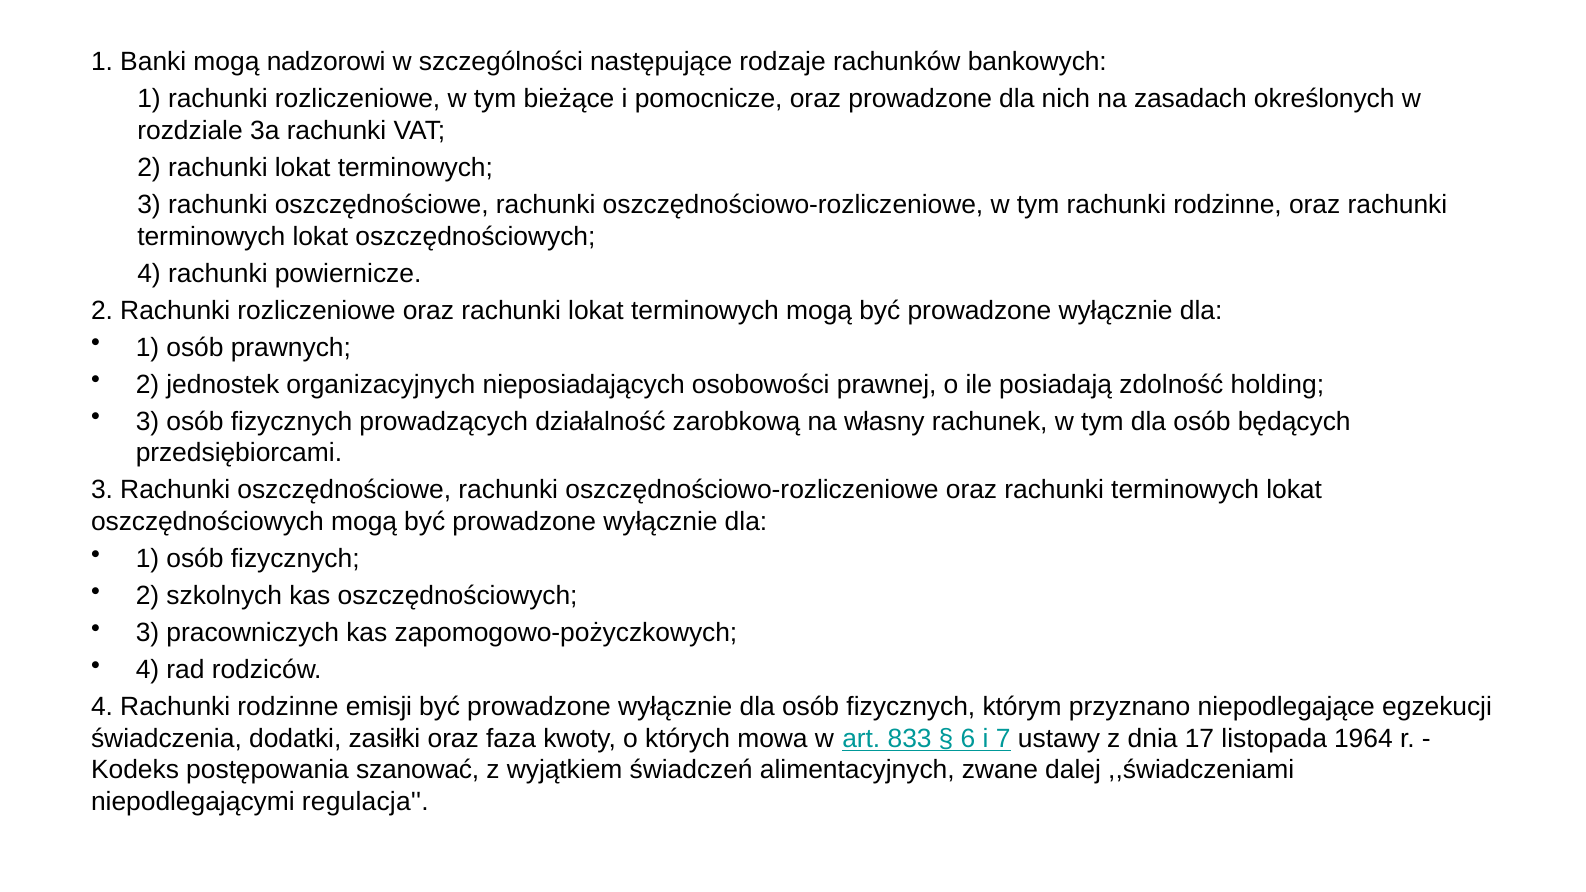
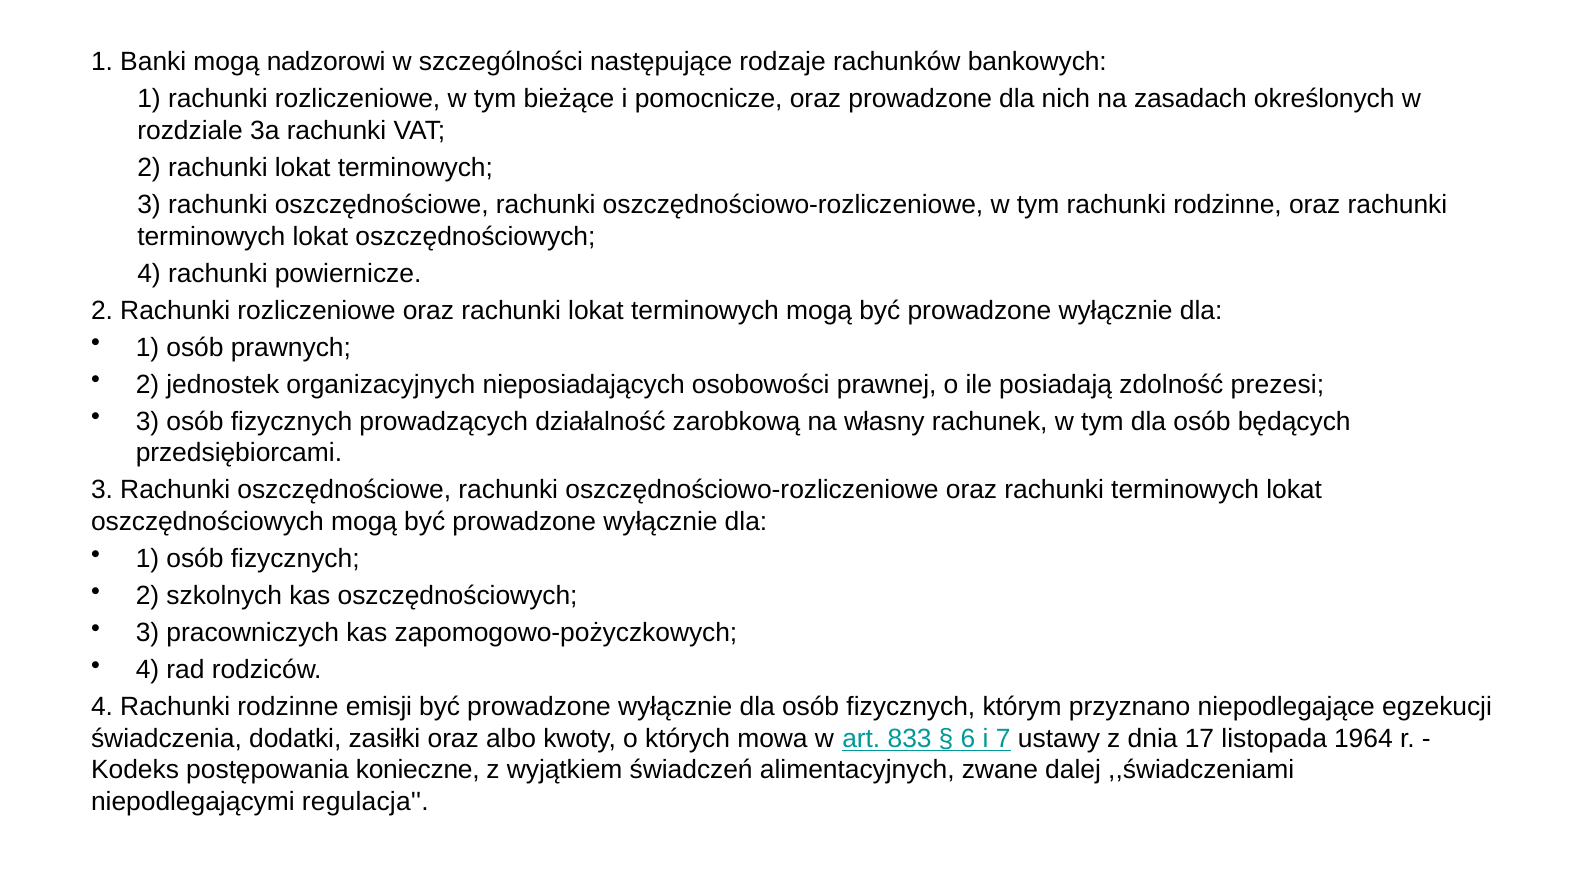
holding: holding -> prezesi (1277, 385)
faza: faza -> albo (511, 739)
szanować: szanować -> konieczne (418, 770)
